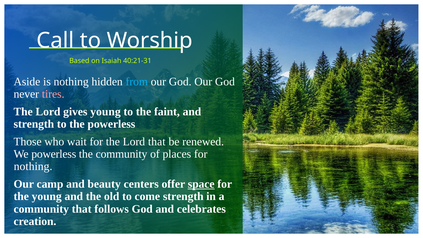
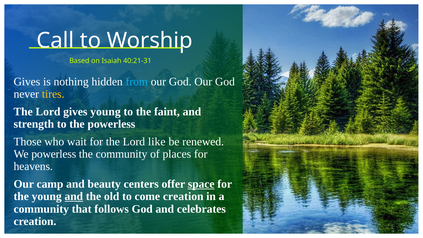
Aside: Aside -> Gives (27, 82)
tires colour: pink -> yellow (53, 94)
Lord that: that -> like (157, 142)
nothing: nothing -> heavens (33, 166)
and underline: none -> present (74, 196)
come strength: strength -> creation (183, 196)
